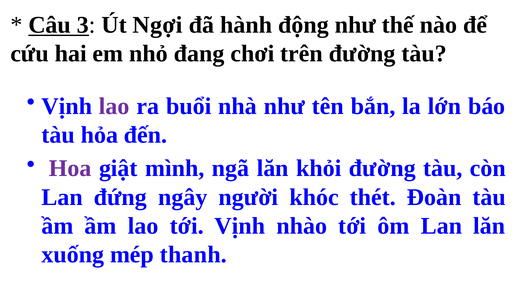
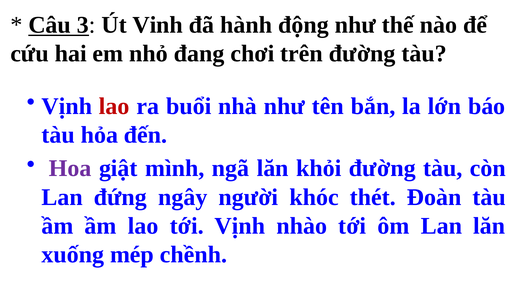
Ngợi: Ngợi -> Vinh (158, 25)
lao colour: purple -> red (114, 106)
thanh: thanh -> chềnh (194, 255)
